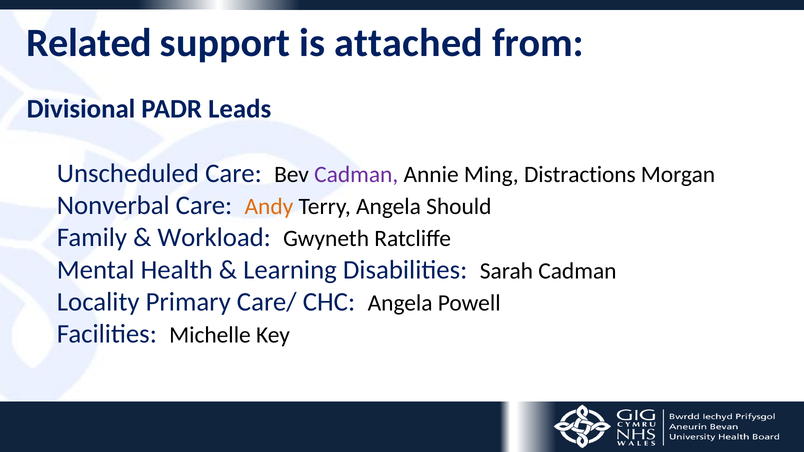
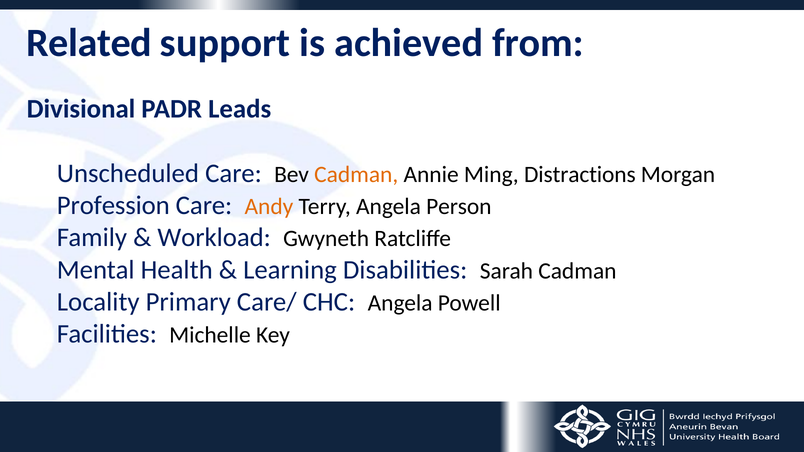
attached: attached -> achieved (409, 43)
Cadman colour: purple -> orange (356, 174)
Nonverbal: Nonverbal -> Profession (113, 206)
Should: Should -> Person (459, 207)
